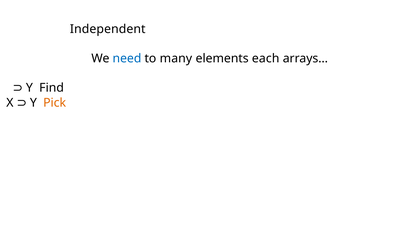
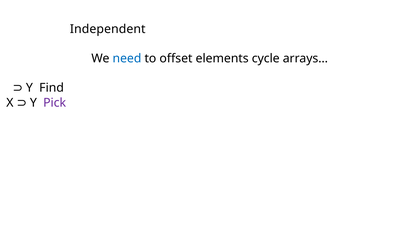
many: many -> offset (176, 58)
each: each -> cycle (266, 58)
Pick colour: orange -> purple (55, 103)
